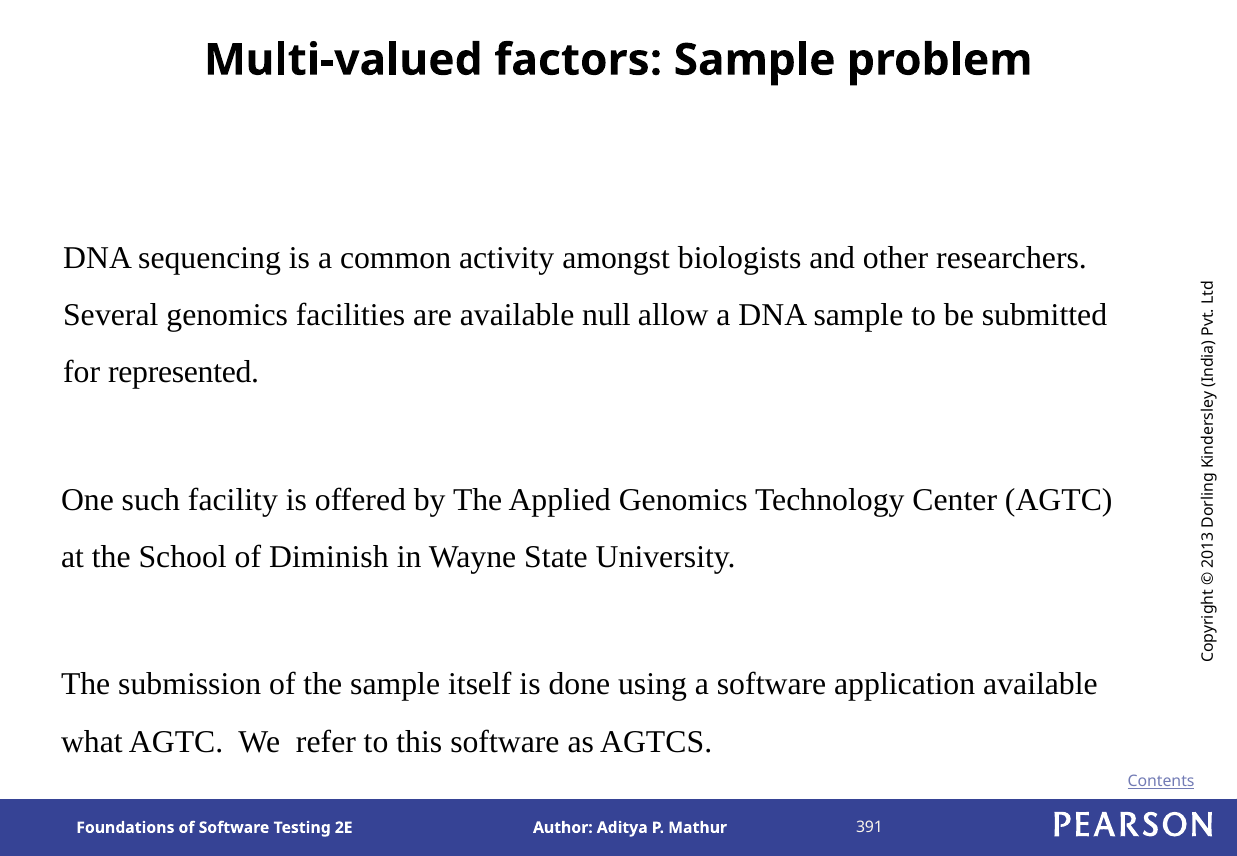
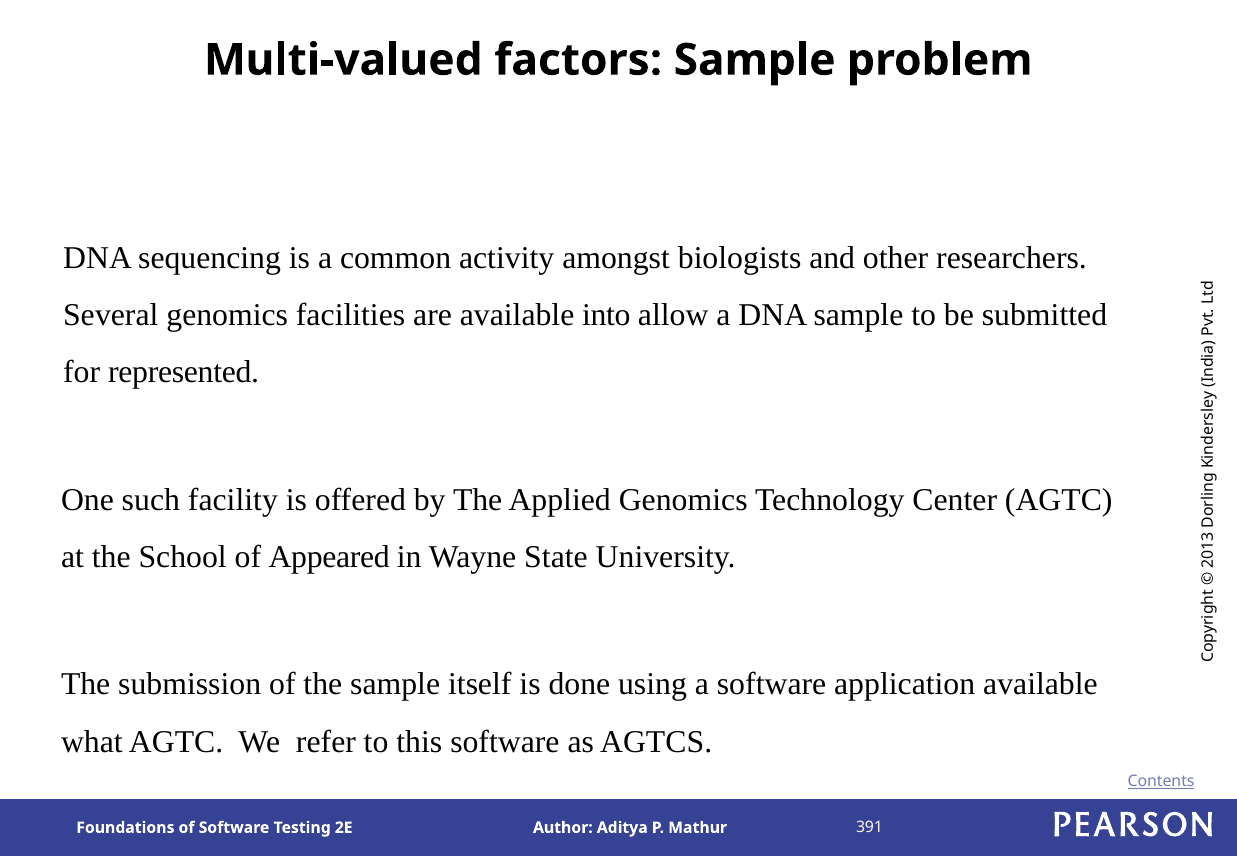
null: null -> into (606, 315)
Diminish: Diminish -> Appeared (329, 557)
